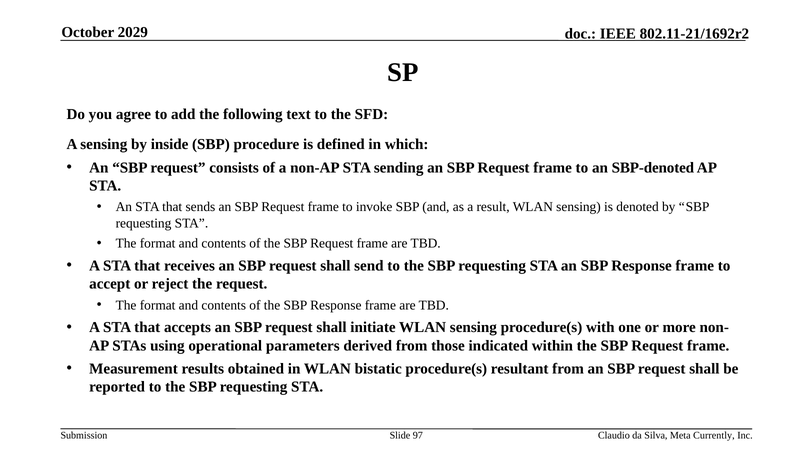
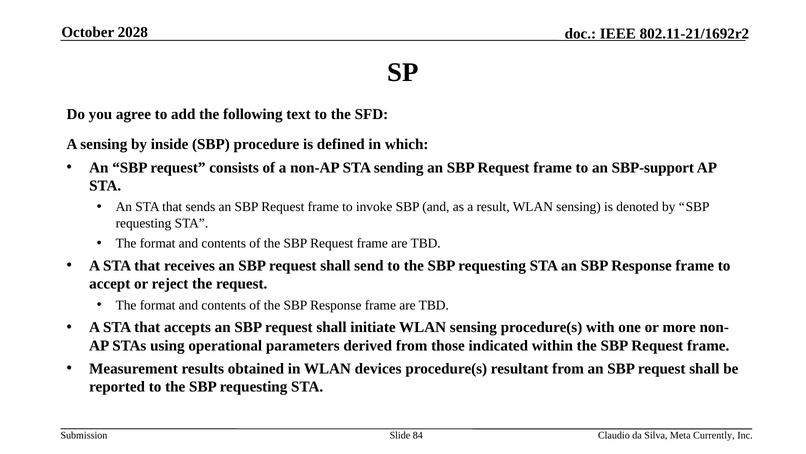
2029: 2029 -> 2028 (133, 32)
SBP-denoted: SBP-denoted -> SBP-support (653, 167)
bistatic: bistatic -> devices (378, 368)
97: 97 -> 84 (418, 435)
